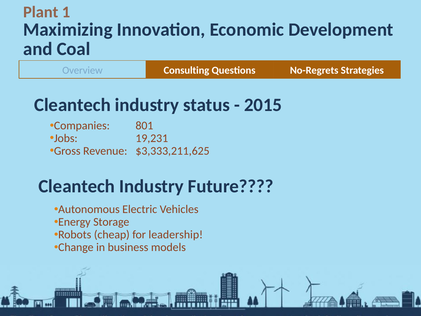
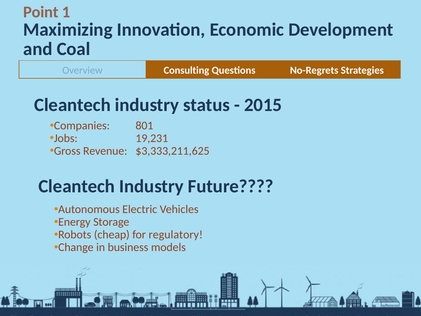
Plant: Plant -> Point (41, 12)
leadership: leadership -> regulatory (176, 235)
